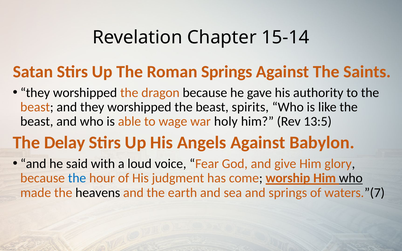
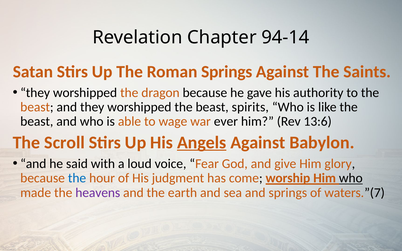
15-14: 15-14 -> 94-14 (285, 38)
holy: holy -> ever (226, 122)
13:5: 13:5 -> 13:6 (318, 122)
Delay: Delay -> Scroll (65, 143)
Angels underline: none -> present (202, 143)
heavens colour: black -> purple (98, 193)
